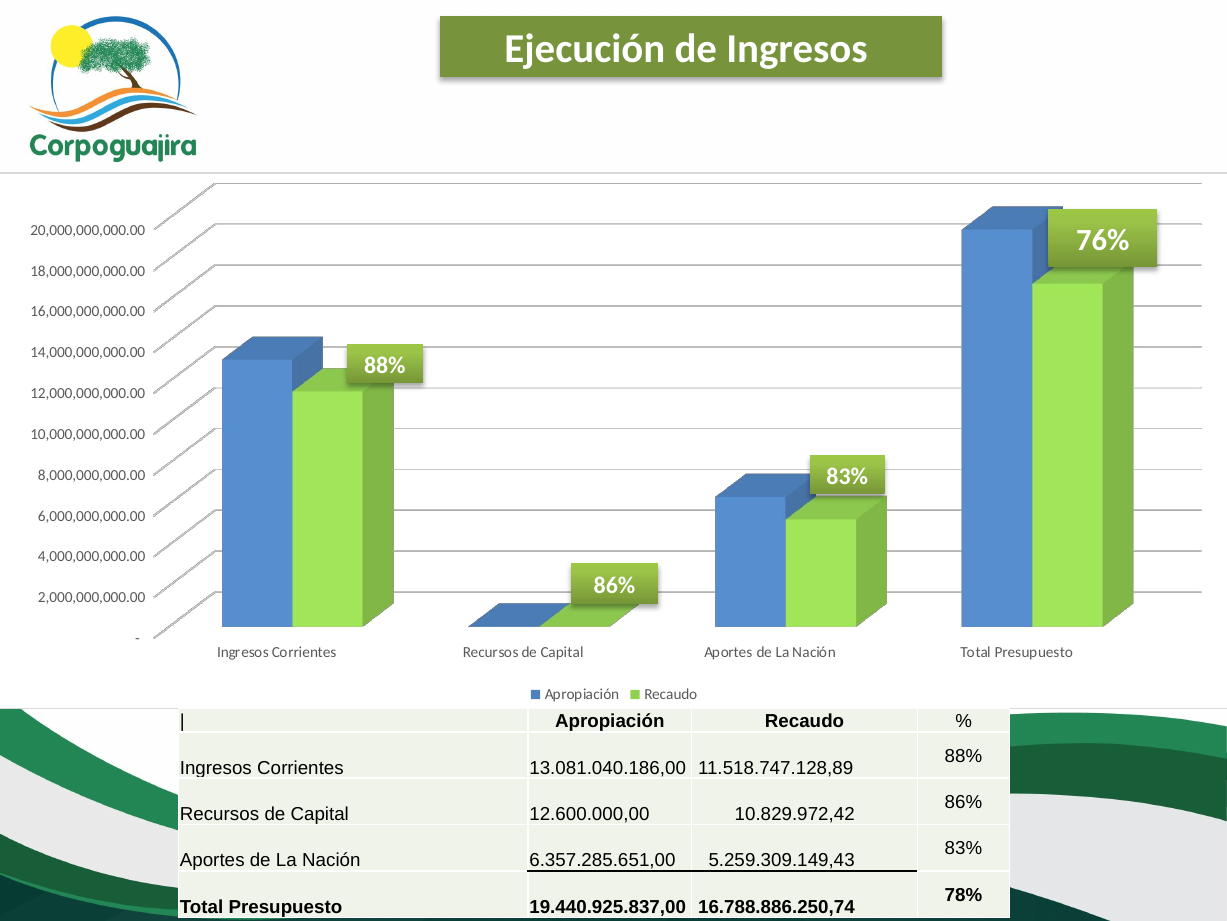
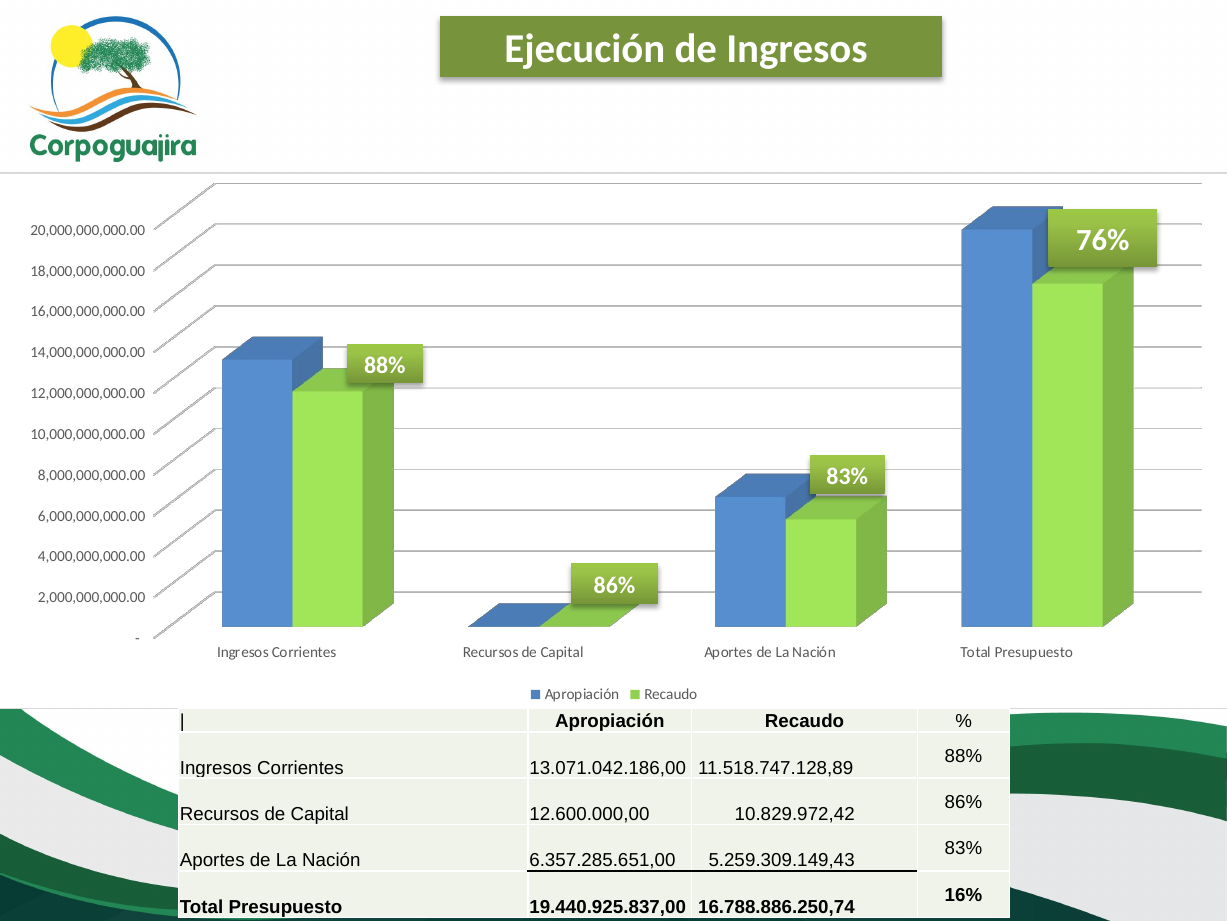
13.081.040.186,00: 13.081.040.186,00 -> 13.071.042.186,00 (608, 767)
78%: 78% -> 16% (963, 894)
